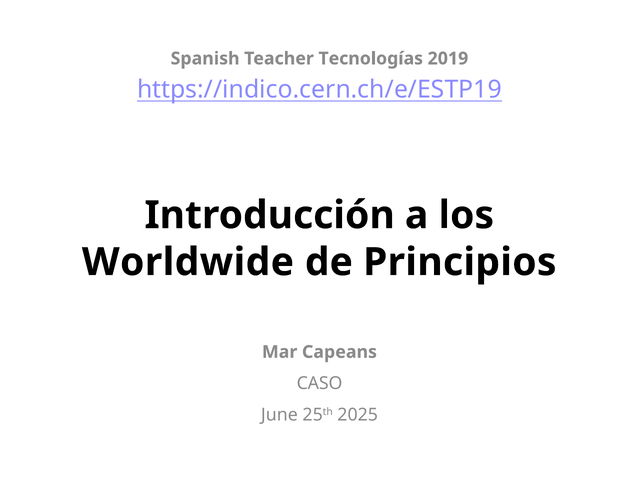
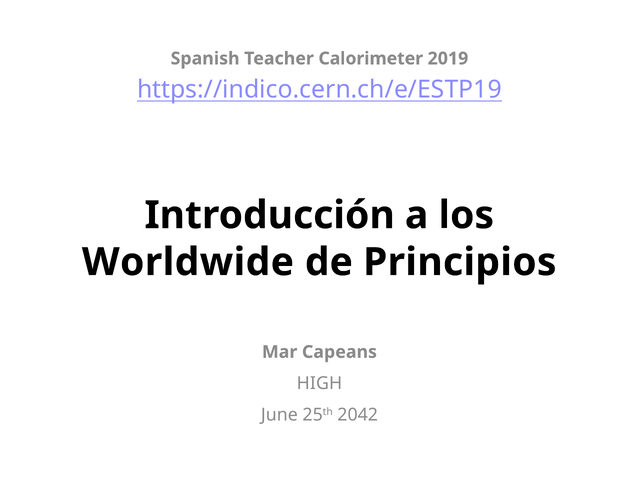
Tecnologías: Tecnologías -> Calorimeter (371, 58)
CASO: CASO -> HIGH (319, 383)
2025: 2025 -> 2042 (358, 414)
